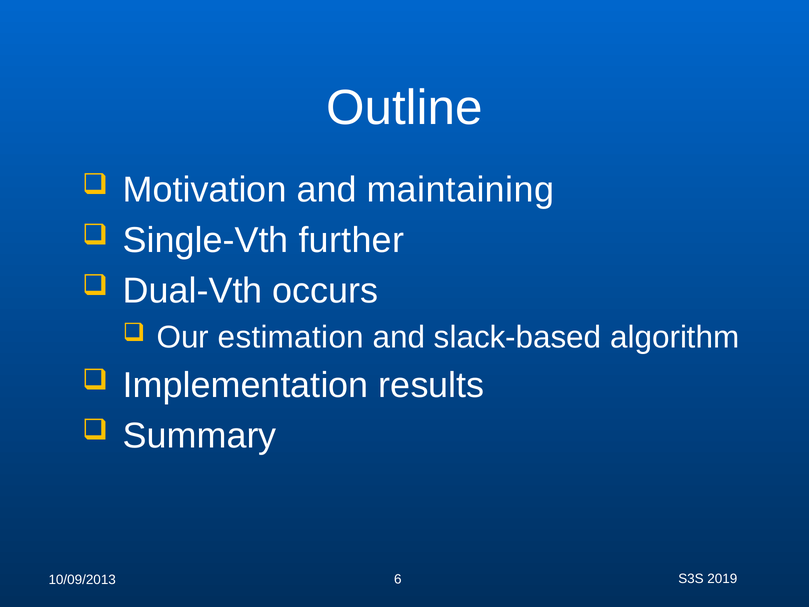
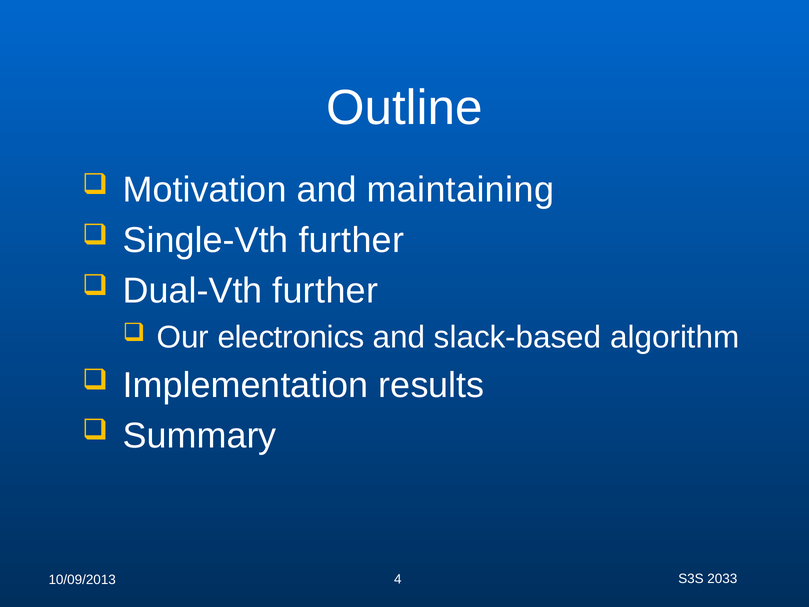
Dual-Vth occurs: occurs -> further (325, 291)
estimation: estimation -> electronics (291, 337)
6: 6 -> 4 (398, 579)
2019: 2019 -> 2033 (722, 578)
